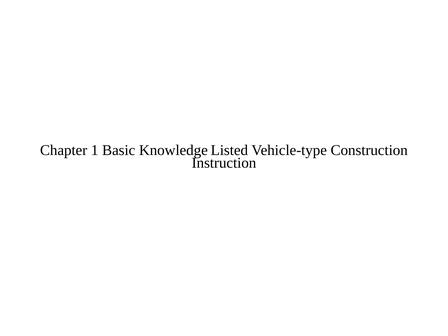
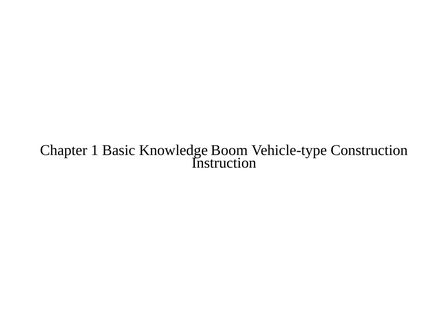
Listed: Listed -> Boom (229, 150)
